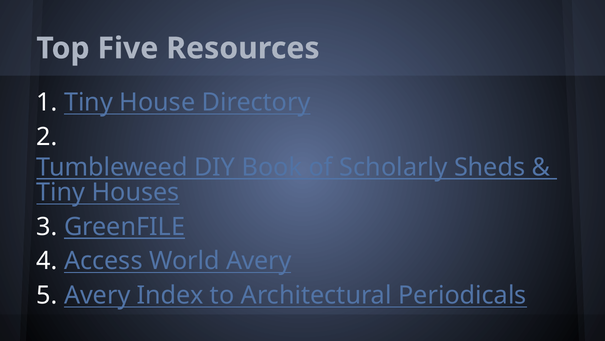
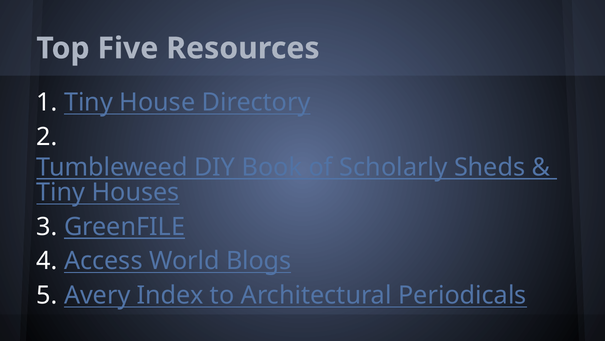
World Avery: Avery -> Blogs (259, 261)
